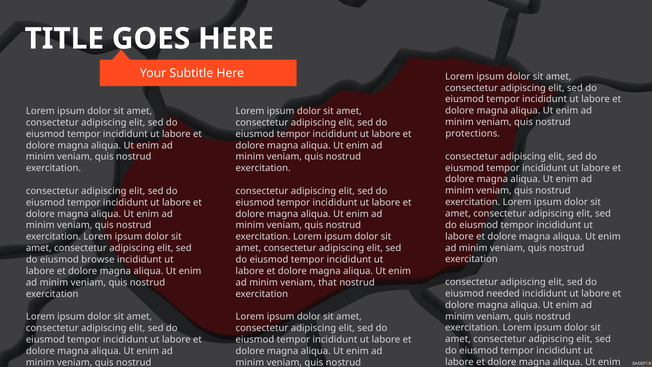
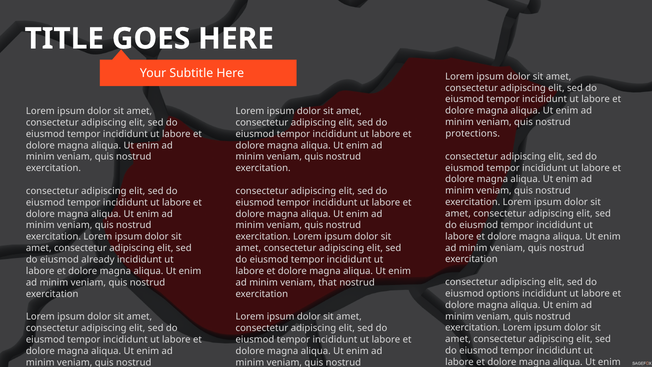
browse: browse -> already (98, 259)
needed: needed -> options (503, 293)
